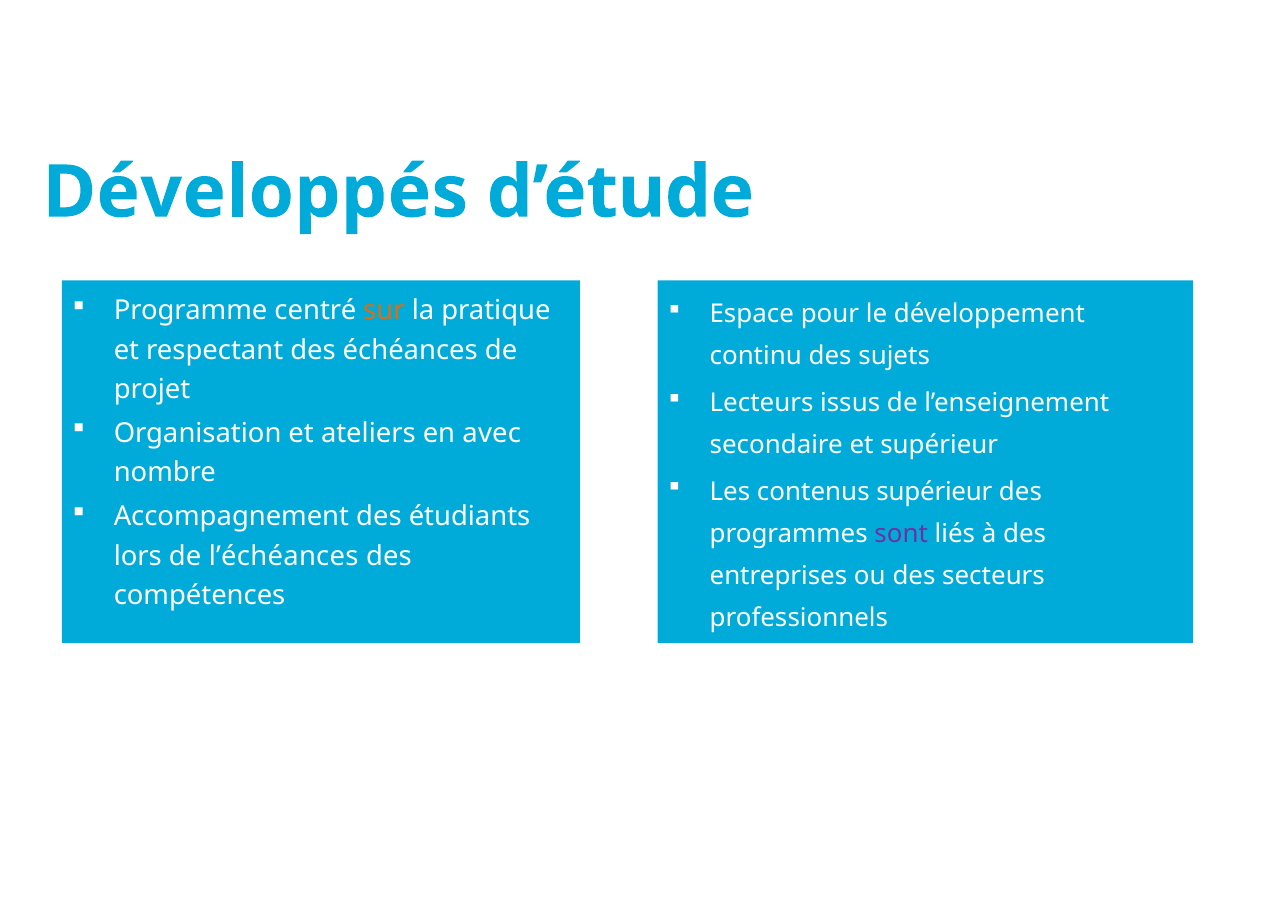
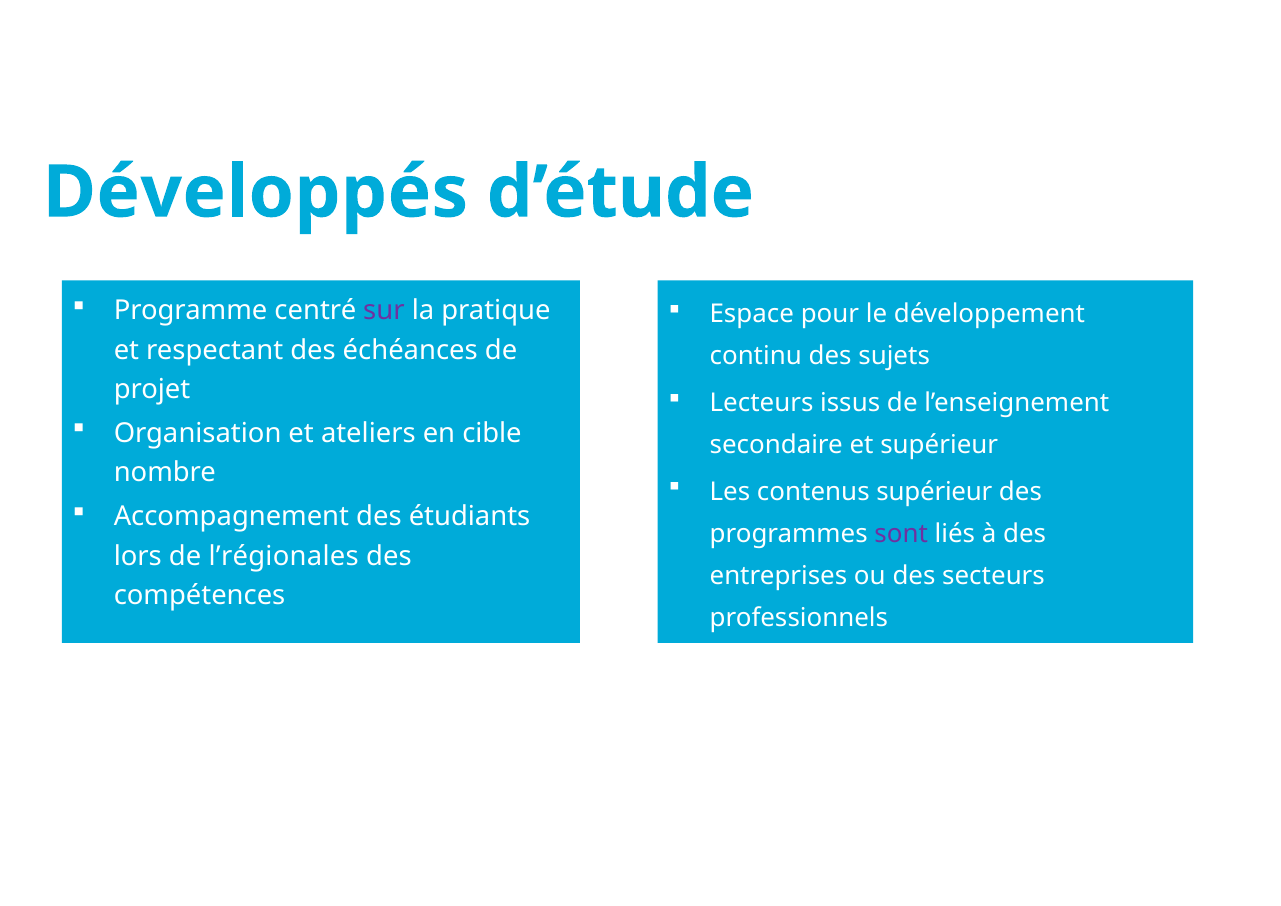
sur colour: orange -> purple (384, 311)
avec: avec -> cible (492, 434)
l’échéances: l’échéances -> l’régionales (284, 556)
